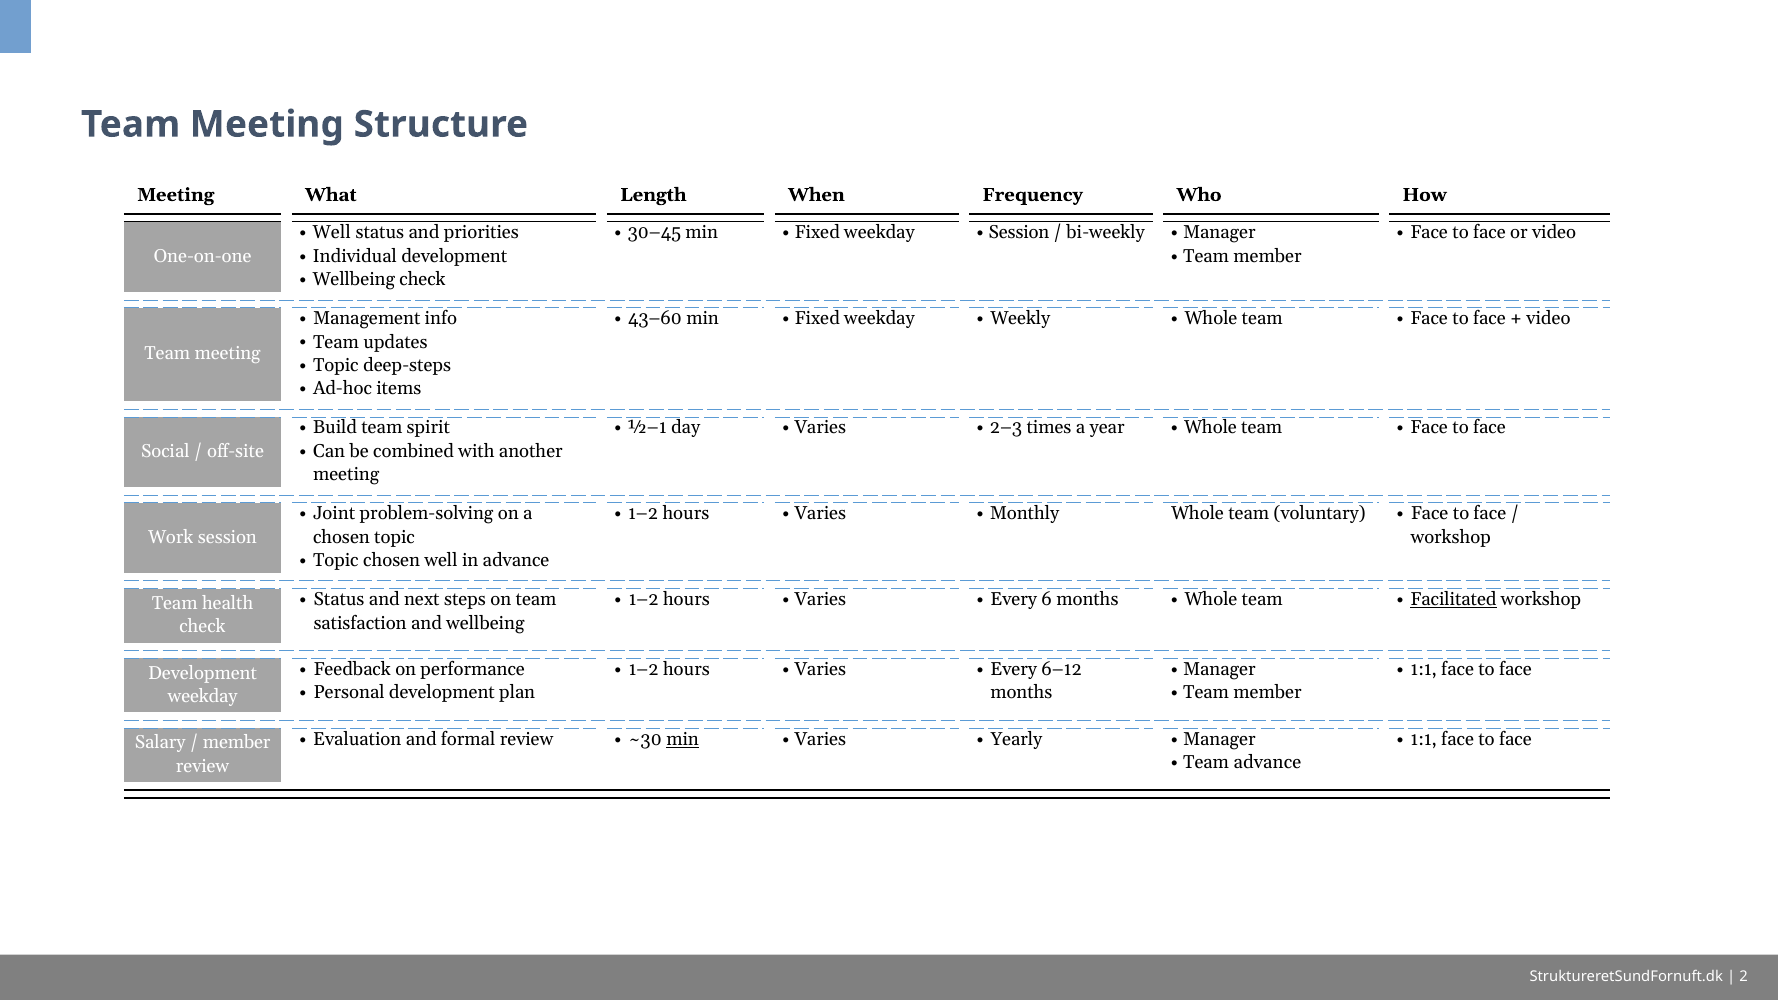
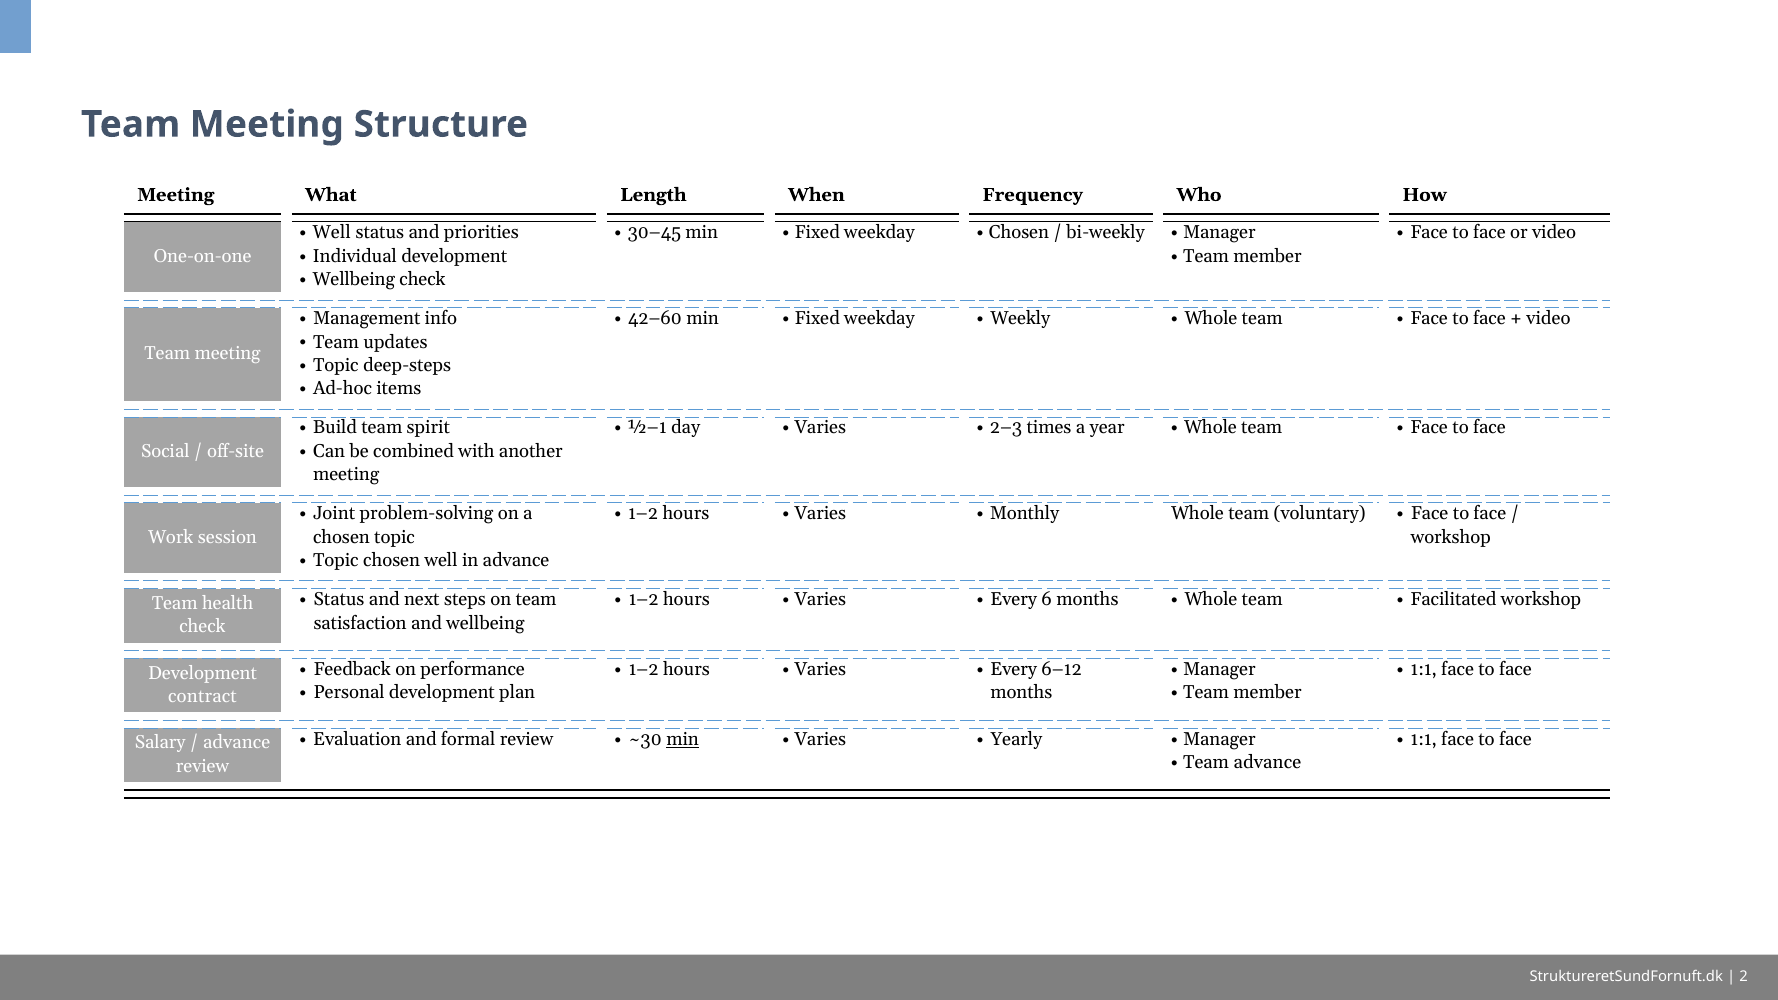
Session: Session -> Chosen (1019, 233)
43–60: 43–60 -> 42–60 (655, 319)
Facilitated underline: present -> none (1453, 600)
weekday: weekday -> contract (203, 696)
member: member -> advance (237, 743)
